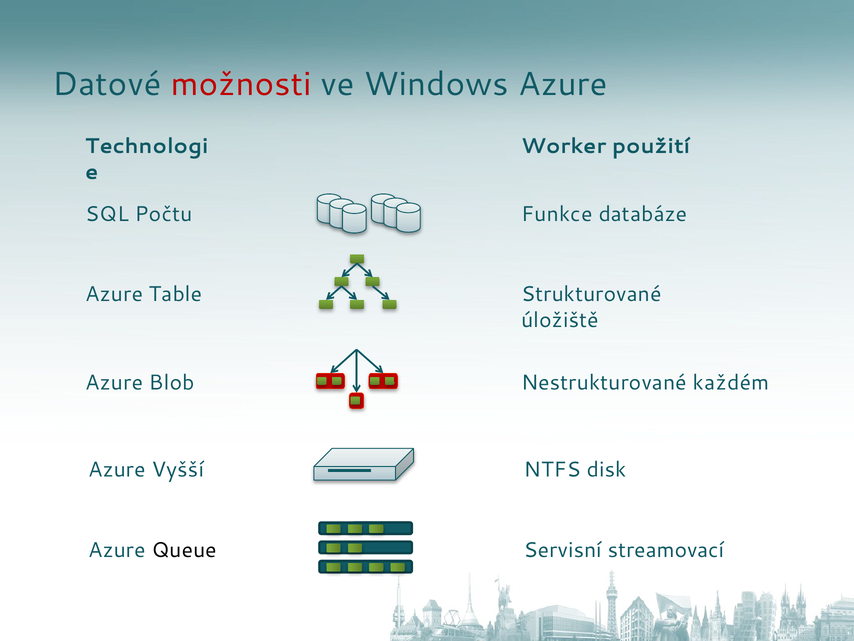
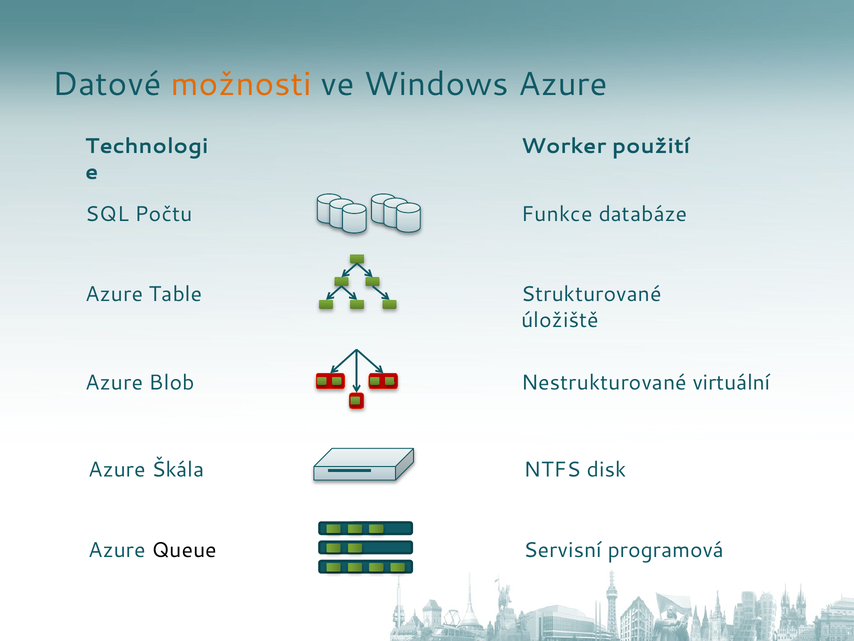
možnosti colour: red -> orange (241, 84)
každém: každém -> virtuální (731, 382)
Vyšší: Vyšší -> Škála (178, 470)
streamovací: streamovací -> programová (666, 550)
